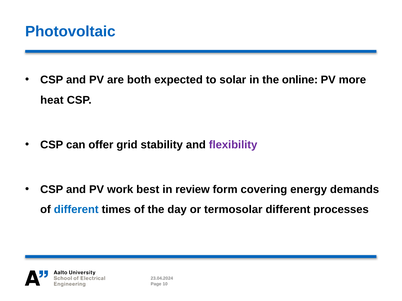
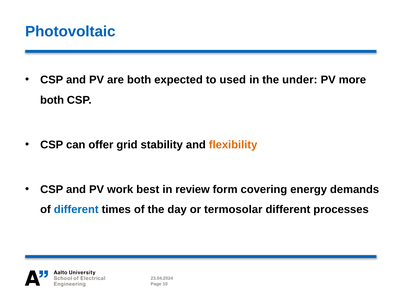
solar: solar -> used (233, 80)
online: online -> under (300, 80)
heat: heat -> both (52, 100)
flexibility colour: purple -> orange (233, 145)
